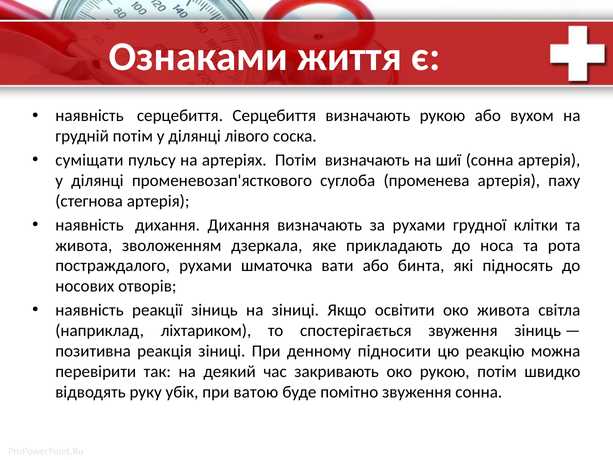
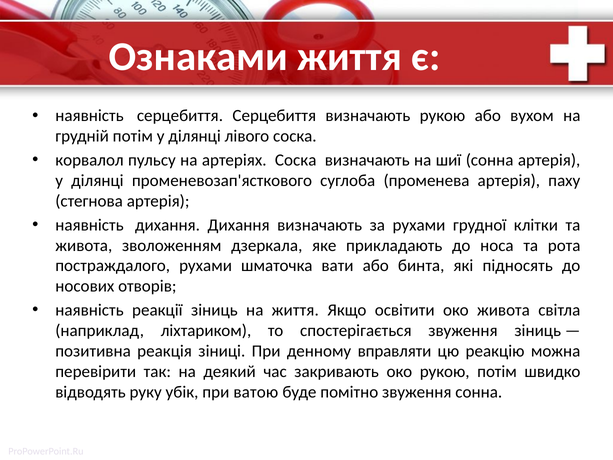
суміщати: суміщати -> корвалол (89, 160)
артеріях Потім: Потім -> Соска (296, 160)
на зіниці: зіниці -> життя (295, 310)
підносити: підносити -> вправляти (395, 351)
